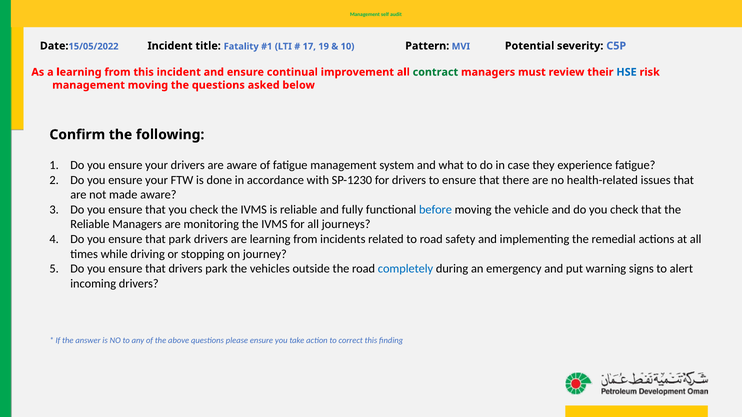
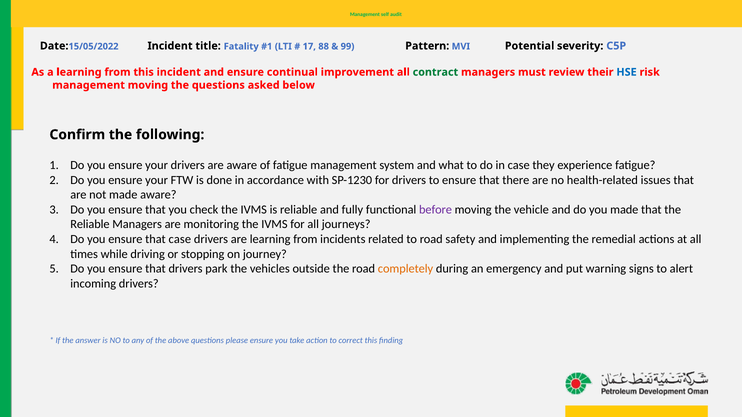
19: 19 -> 88 (324, 46)
10: 10 -> 99 (348, 46)
before colour: blue -> purple (436, 210)
do you check: check -> made (624, 210)
that park: park -> case (180, 239)
completely colour: blue -> orange (406, 269)
